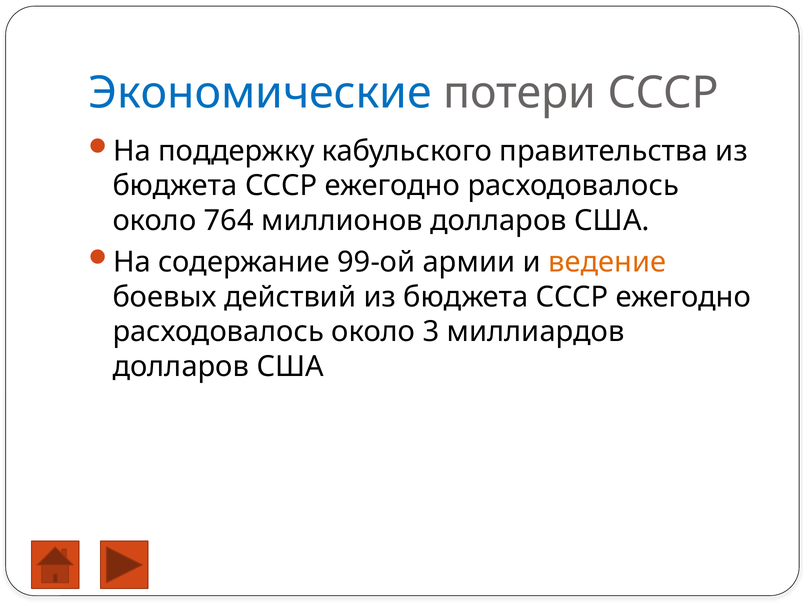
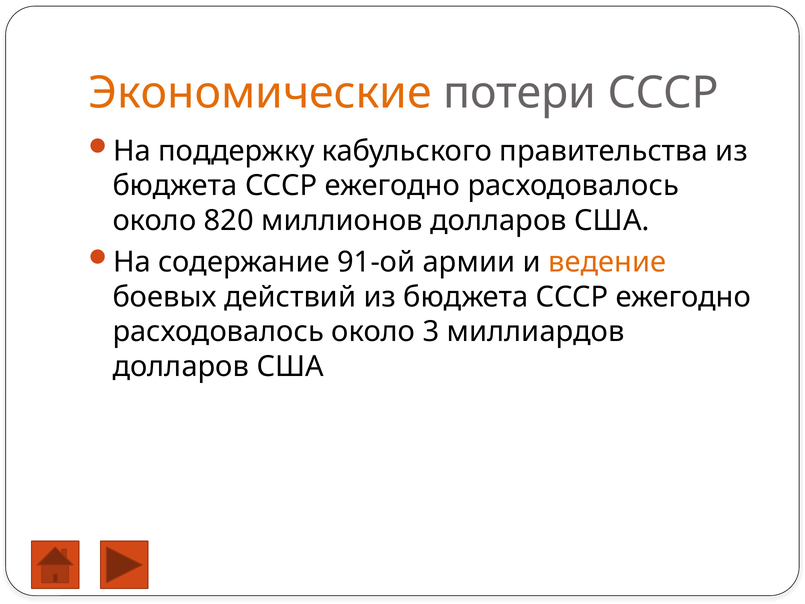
Экономические colour: blue -> orange (260, 93)
764: 764 -> 820 (229, 221)
99-ой: 99-ой -> 91-ой (376, 262)
